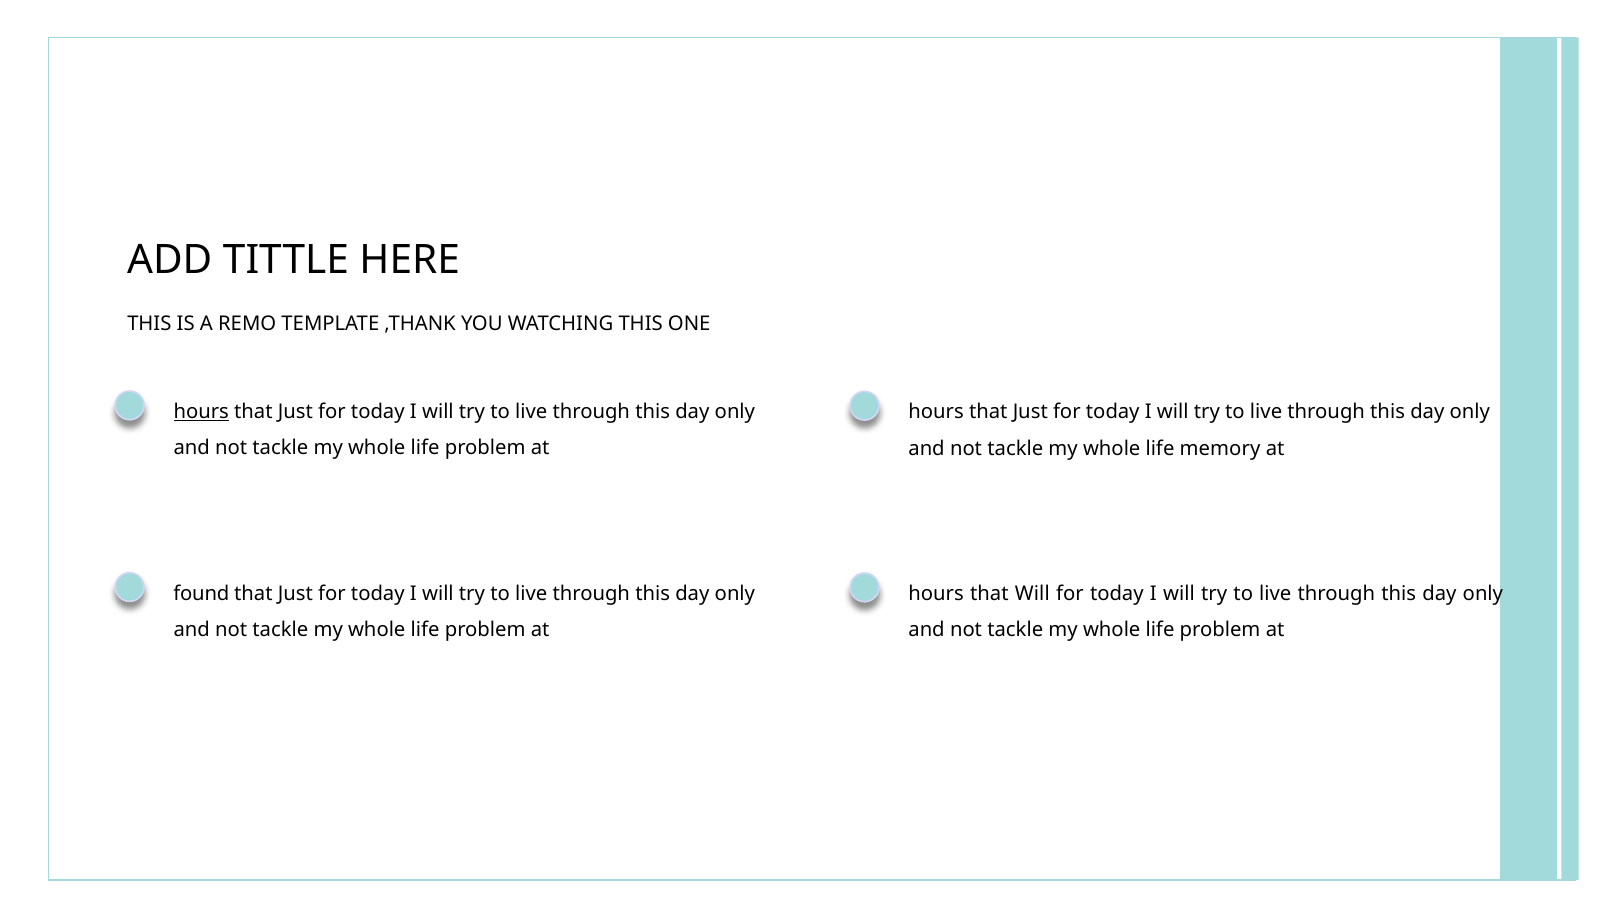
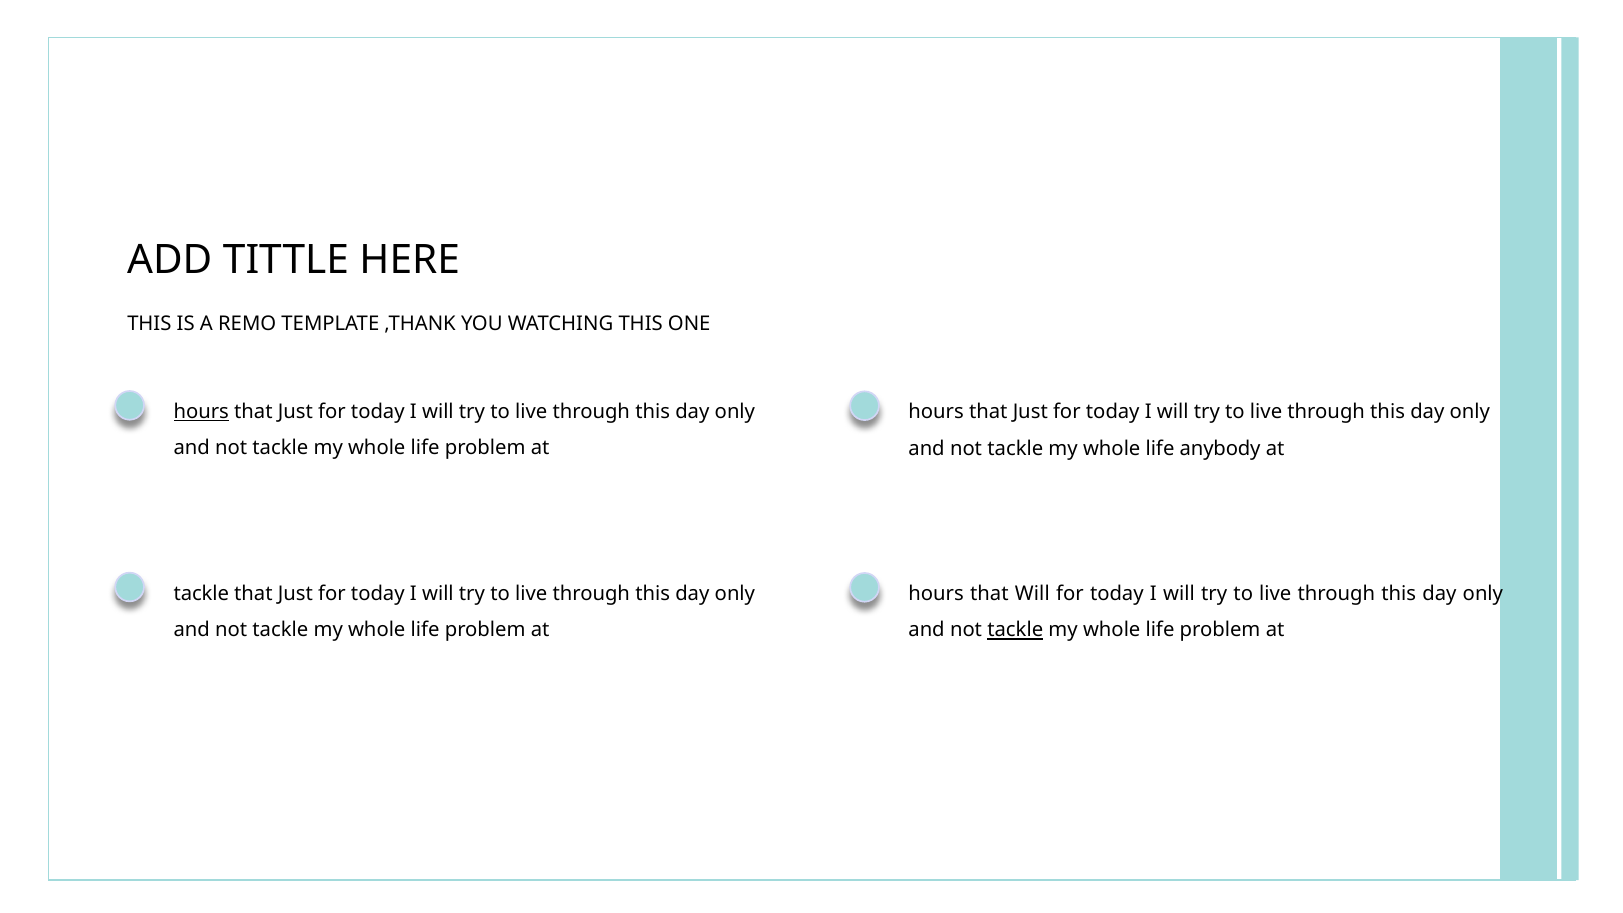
memory: memory -> anybody (1220, 449)
found: found -> tackle (201, 593)
tackle underline: none -> present (1015, 630)
